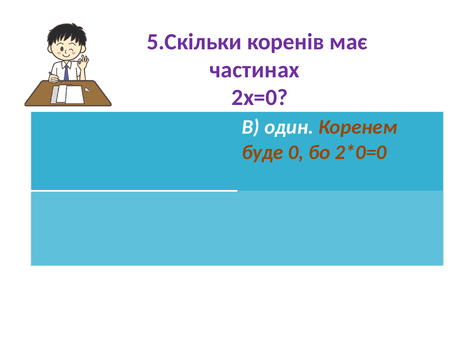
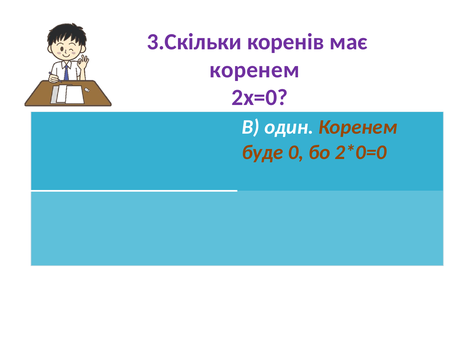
5.Скільки: 5.Скільки -> 3.Скільки (194, 42)
частинах: частинах -> коренем (254, 70)
